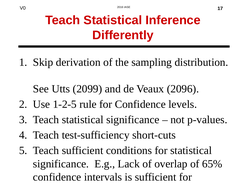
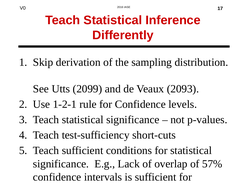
2096: 2096 -> 2093 (183, 89)
1-2-5: 1-2-5 -> 1-2-1 (65, 104)
65%: 65% -> 57% (212, 164)
